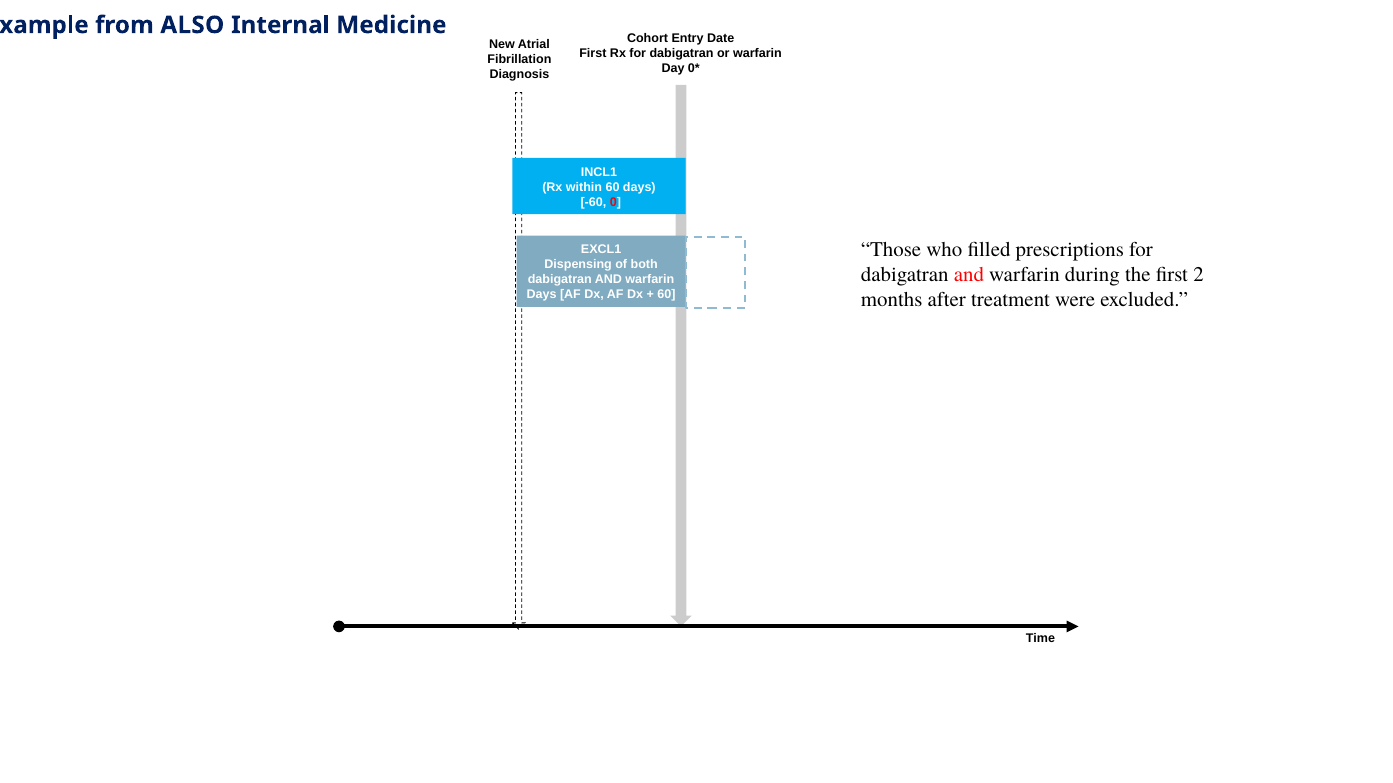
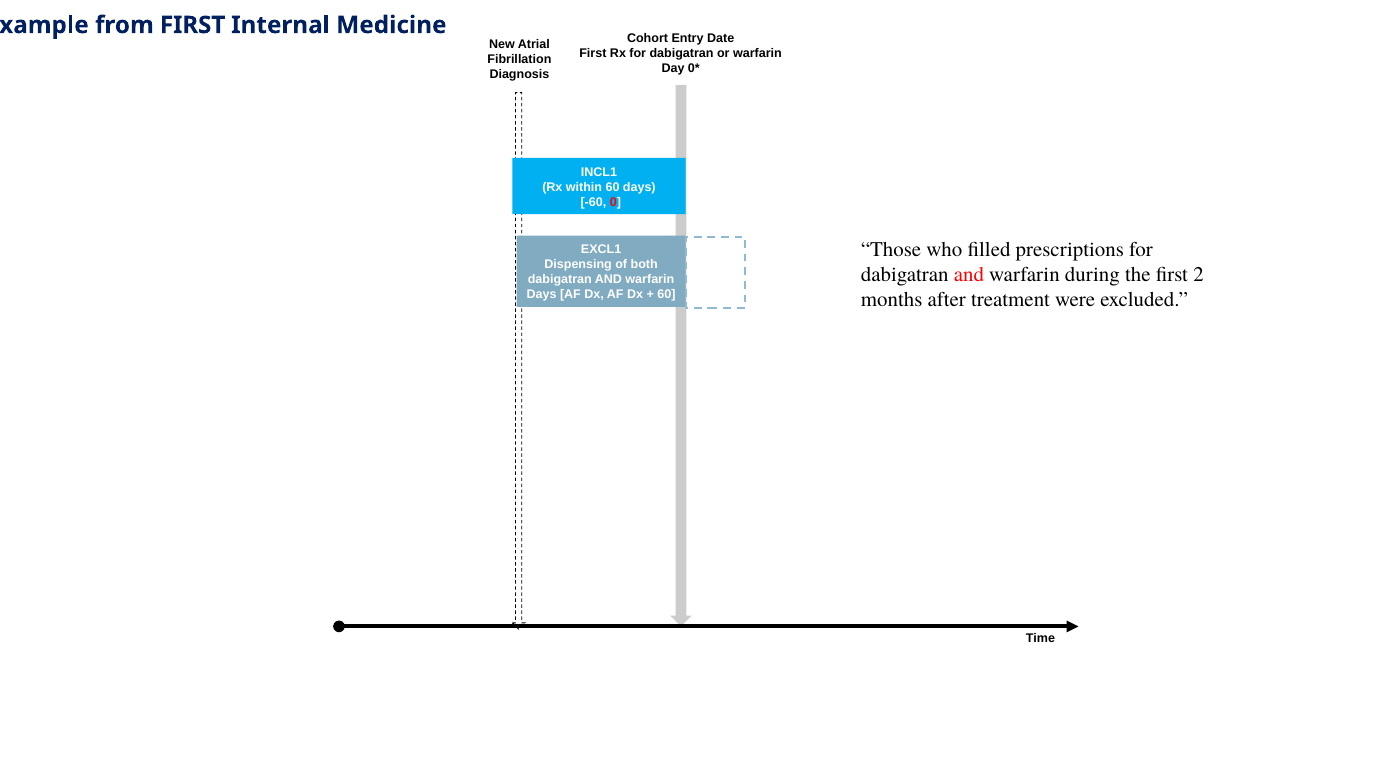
from ALSO: ALSO -> FIRST (193, 25)
